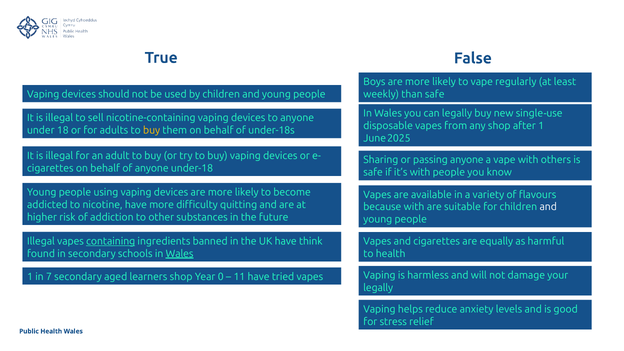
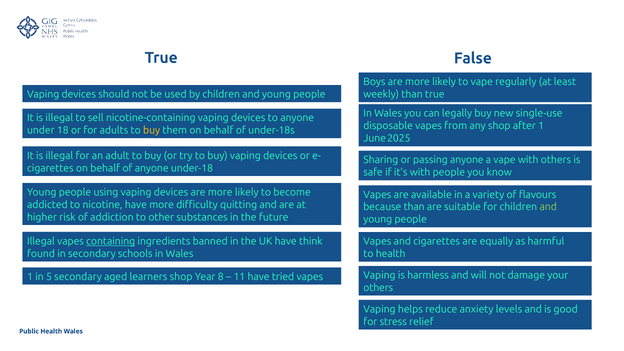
than safe: safe -> true (435, 94)
because with: with -> than (414, 207)
and colour: white -> light green (548, 207)
Wales underline: present -> none (180, 254)
7: 7 -> 5 (49, 277)
0: 0 -> 8 (221, 277)
legally: legally -> others (378, 288)
